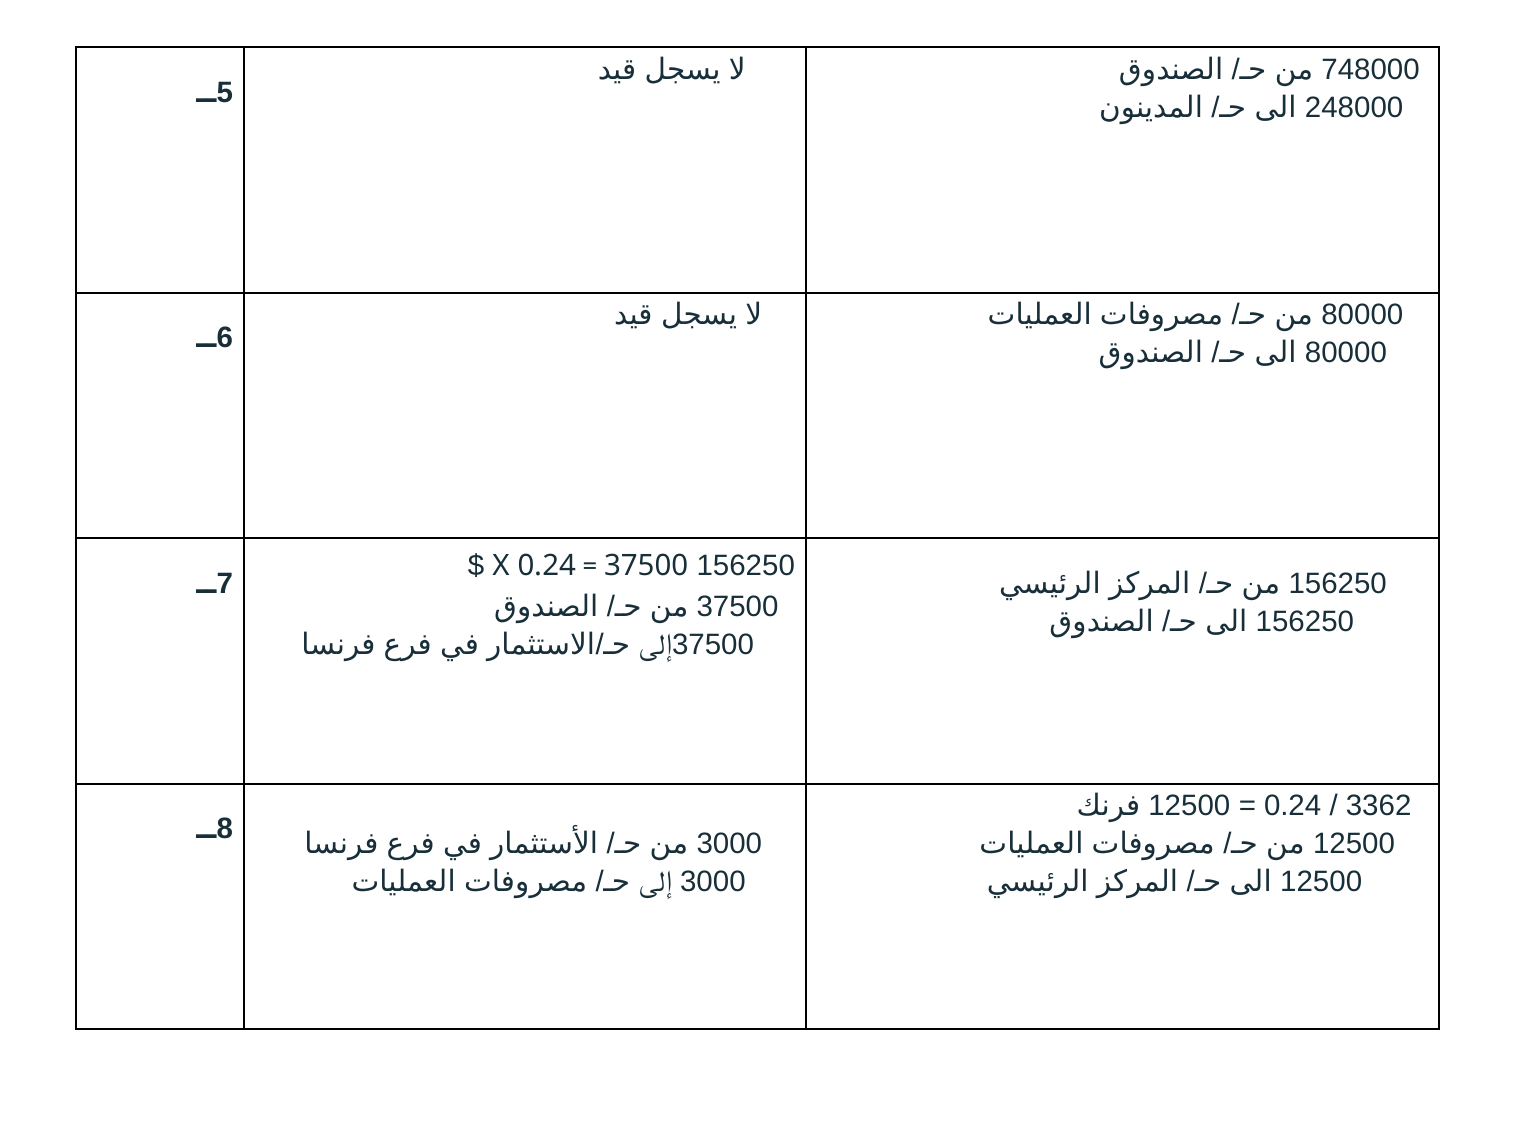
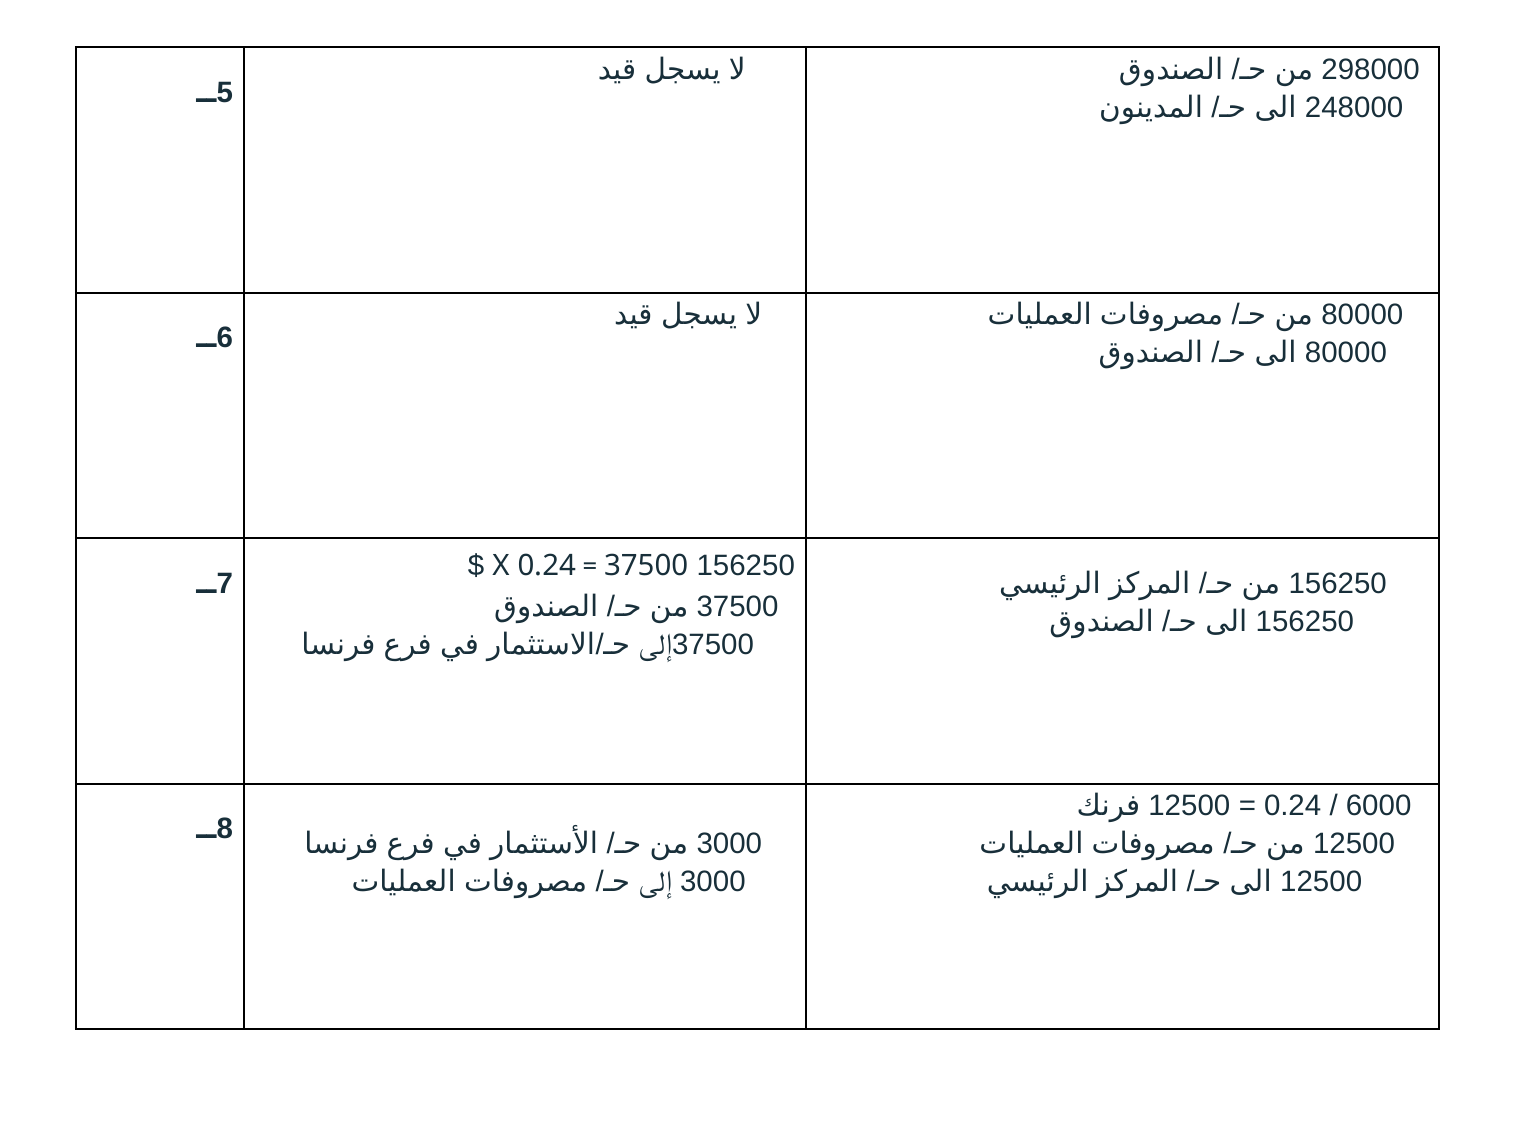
748000: 748000 -> 298000 (1371, 69)
3362: 3362 -> 6000 (1379, 806)
